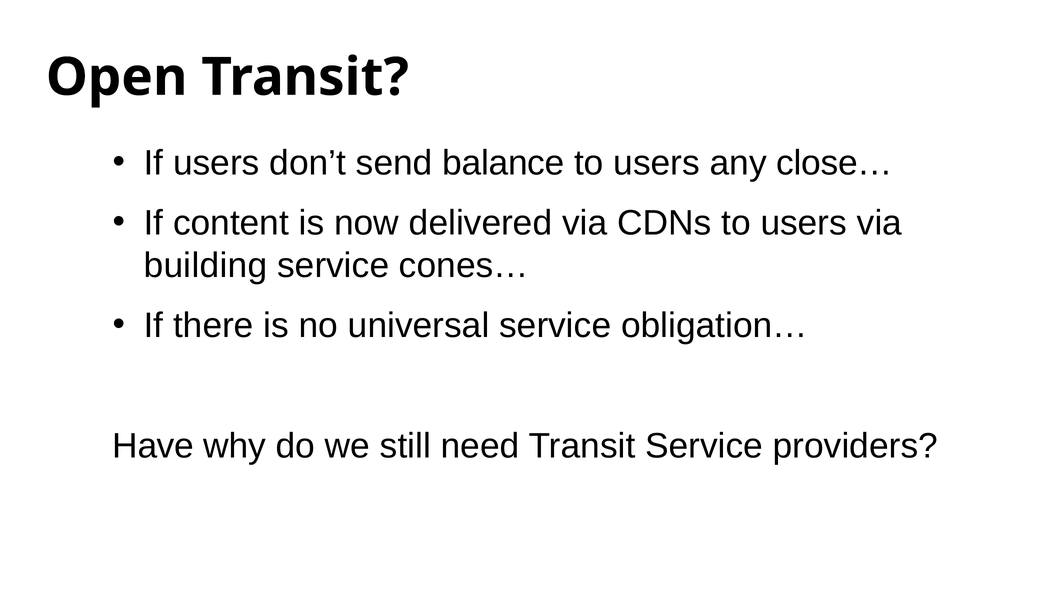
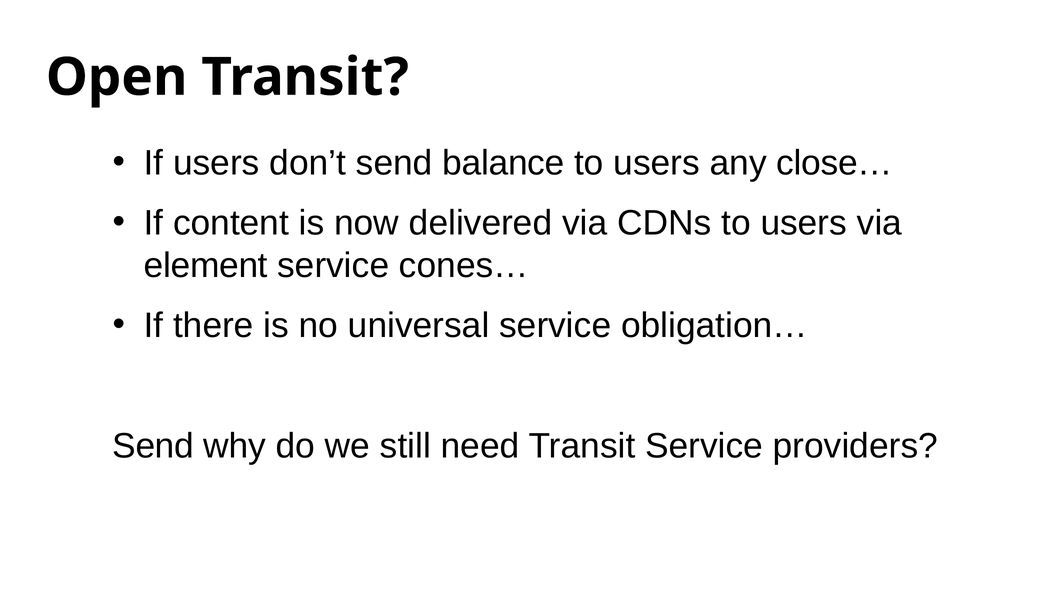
building: building -> element (206, 266)
Have: Have -> Send (153, 446)
